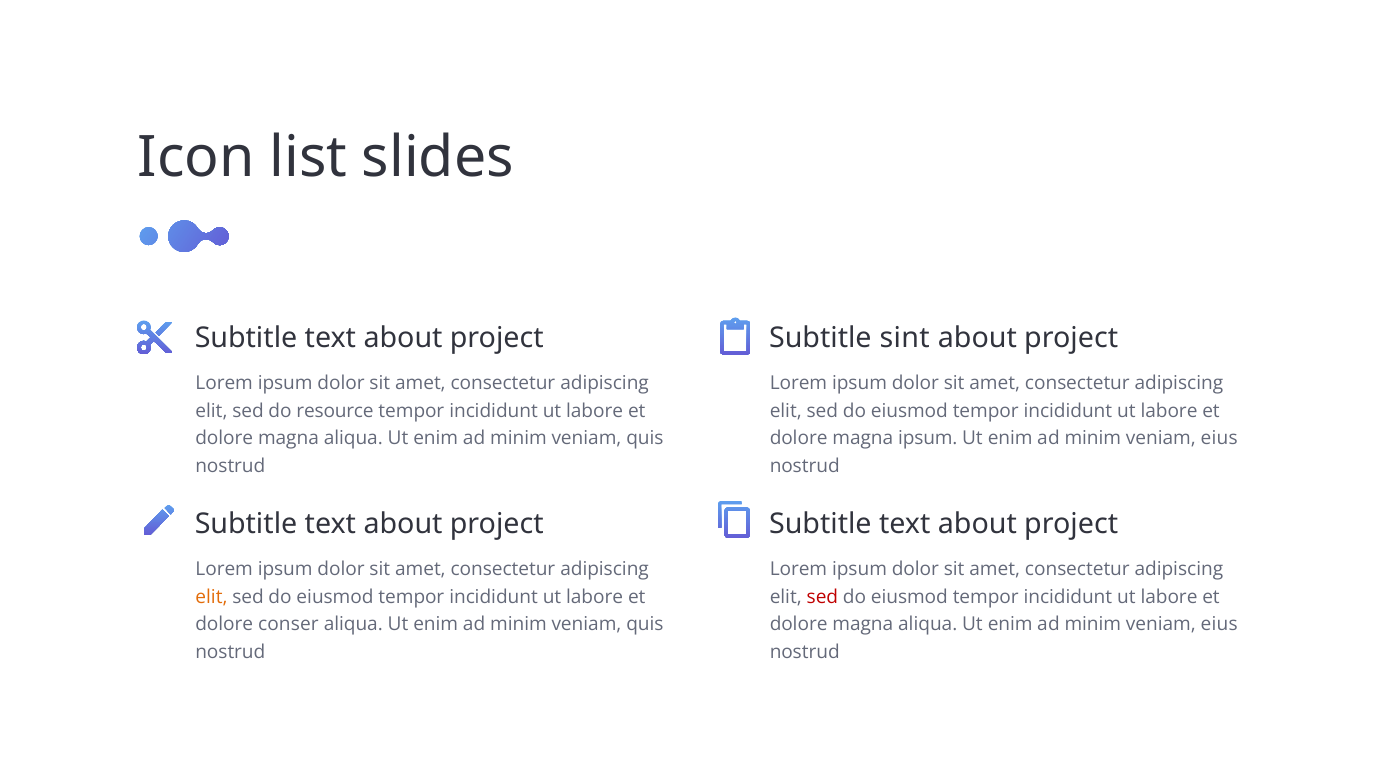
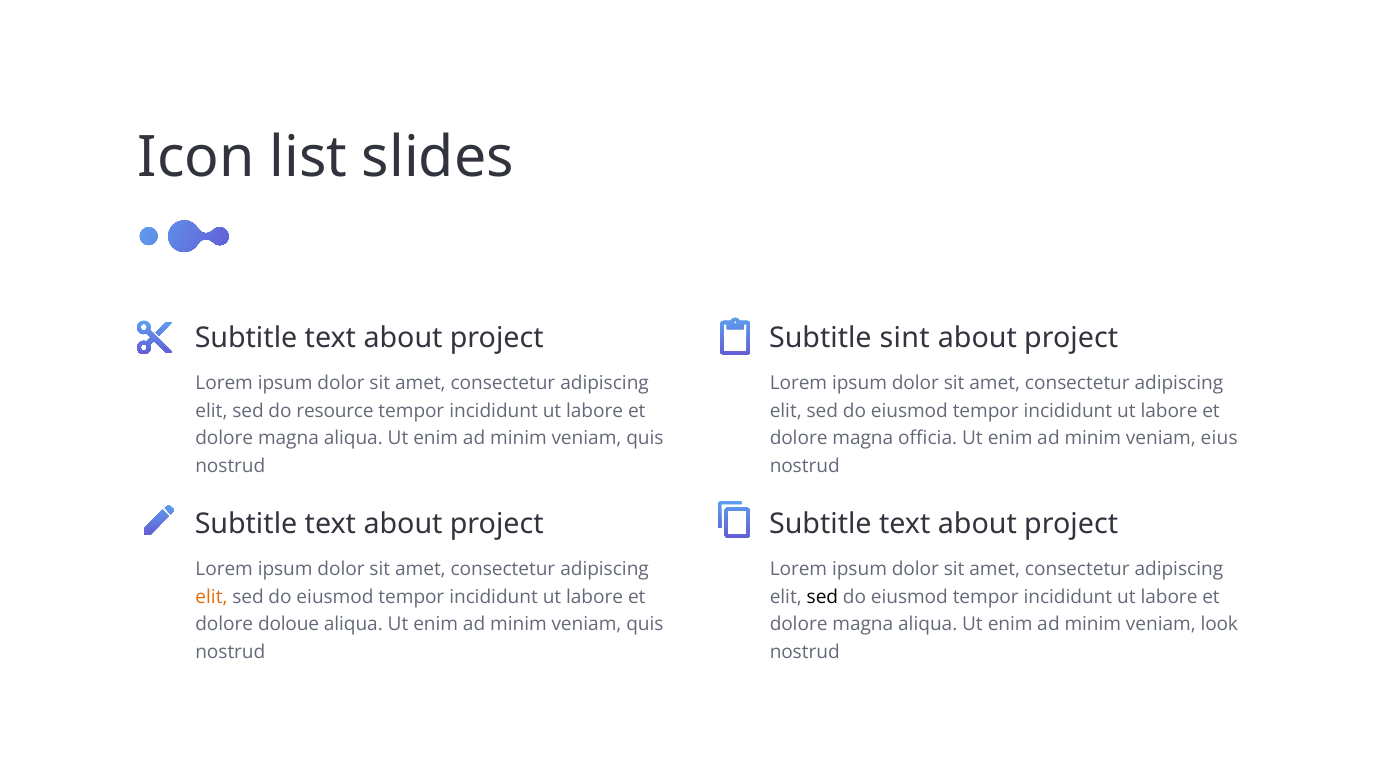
magna ipsum: ipsum -> officia (928, 439)
sed colour: red -> black (822, 597)
conser: conser -> doloue (289, 625)
eius: eius -> look (1219, 625)
